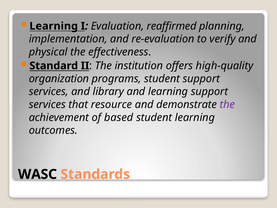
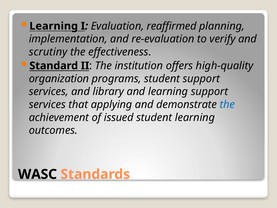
physical: physical -> scrutiny (48, 52)
resource: resource -> applying (111, 104)
the colour: purple -> blue (227, 104)
based: based -> issued (119, 117)
